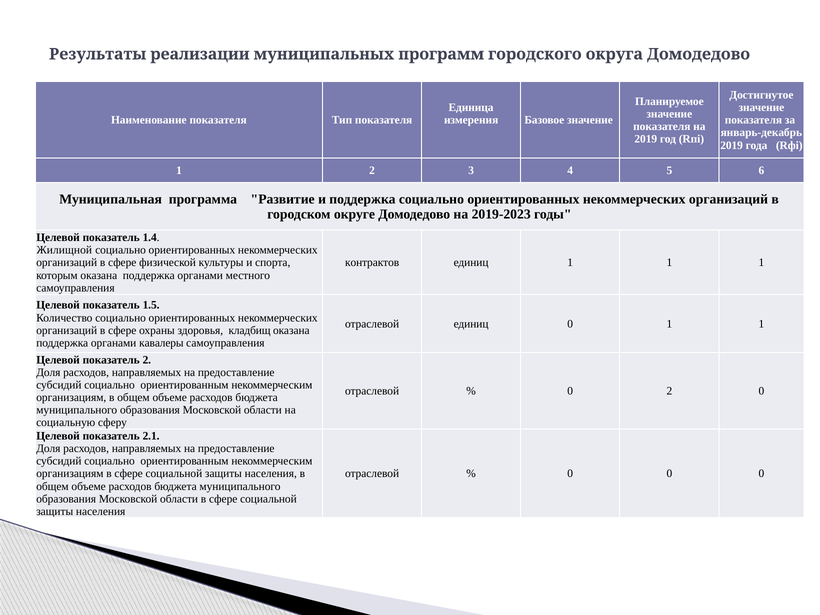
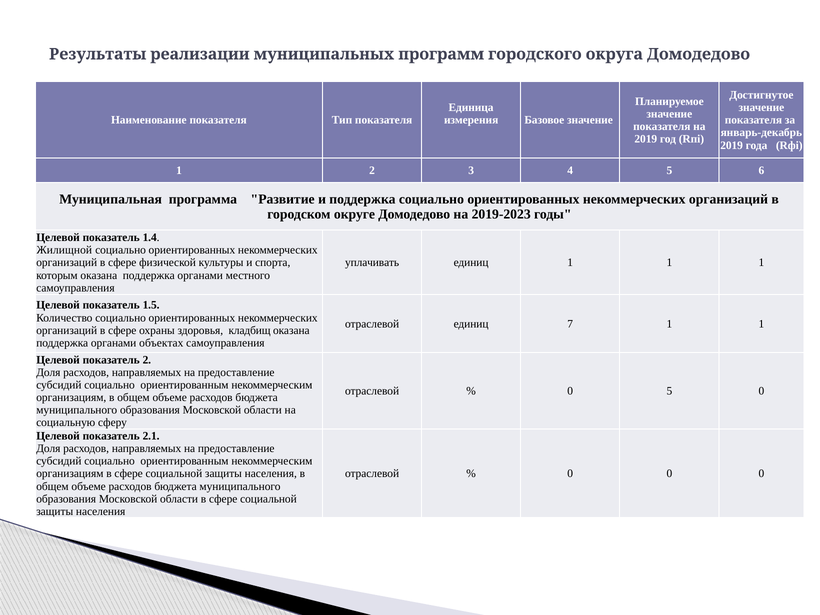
контрактов: контрактов -> уплачивать (372, 263)
единиц 0: 0 -> 7 (570, 324)
кавалеры: кавалеры -> объектах (161, 343)
0 2: 2 -> 5 (669, 391)
